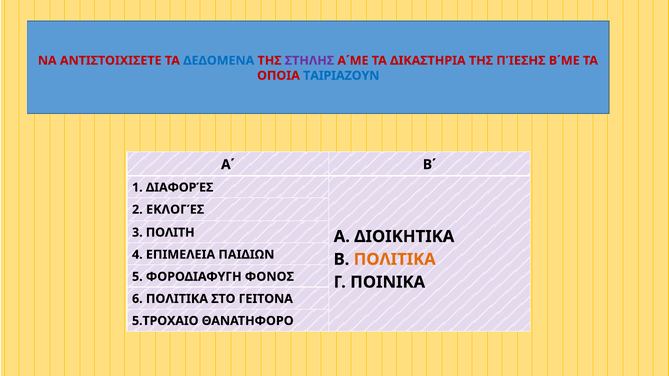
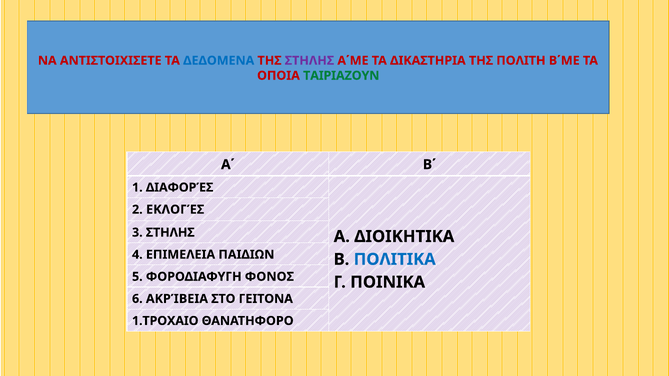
ΠΊΕΣΗΣ: ΠΊΕΣΗΣ -> ΠΟΛΙΤΗ (521, 61)
ΤΑΙΡΙΑΖΟΥΝ colour: blue -> green (341, 76)
3 ΠΟΛΙΤΗ: ΠΟΛΙΤΗ -> ΣΤΗΛΗΣ (170, 233)
ΠΟΛΙΤΙΚΑ colour: orange -> blue (395, 260)
6 ΠΟΛΙΤΙΚΑ: ΠΟΛΙΤΙΚΑ -> ΑΚΡΊΒΕΙΑ (177, 299)
5.ΤΡΟΧΑΙΟ: 5.ΤΡΟΧΑΙΟ -> 1.ΤΡΟΧΑΙΟ (165, 321)
